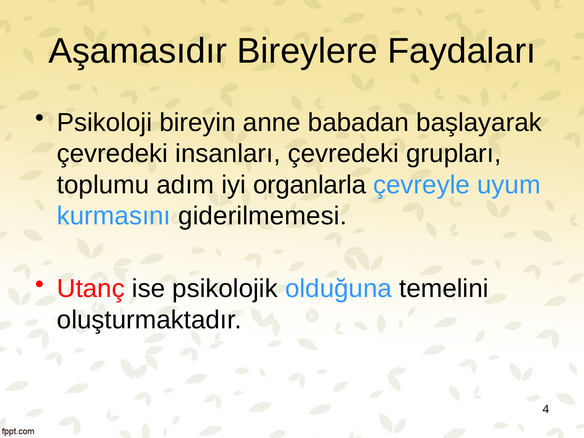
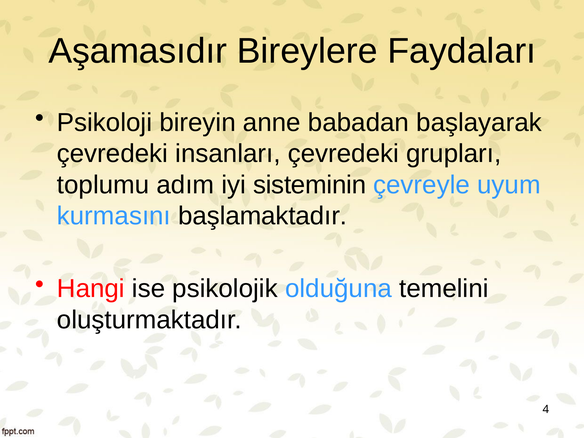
organlarla: organlarla -> sisteminin (310, 185)
giderilmemesi: giderilmemesi -> başlamaktadır (263, 216)
Utanç: Utanç -> Hangi (91, 289)
